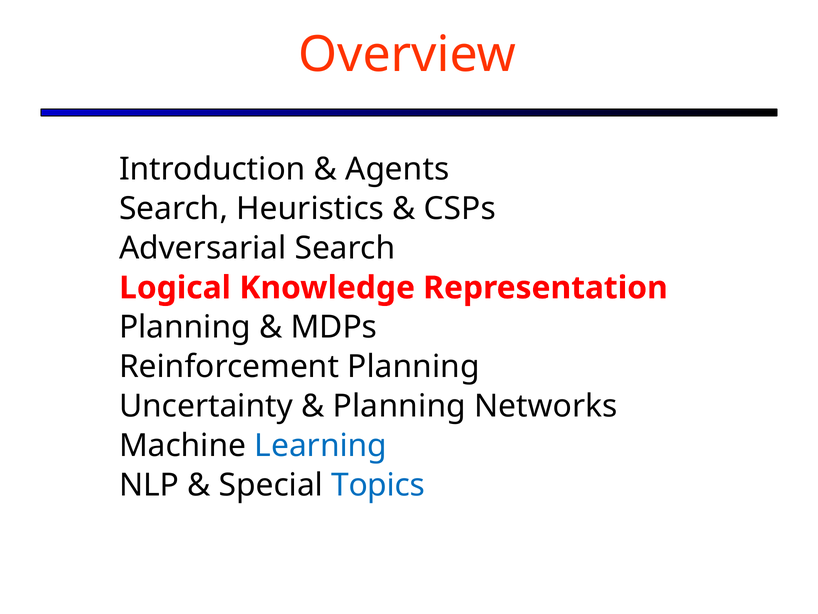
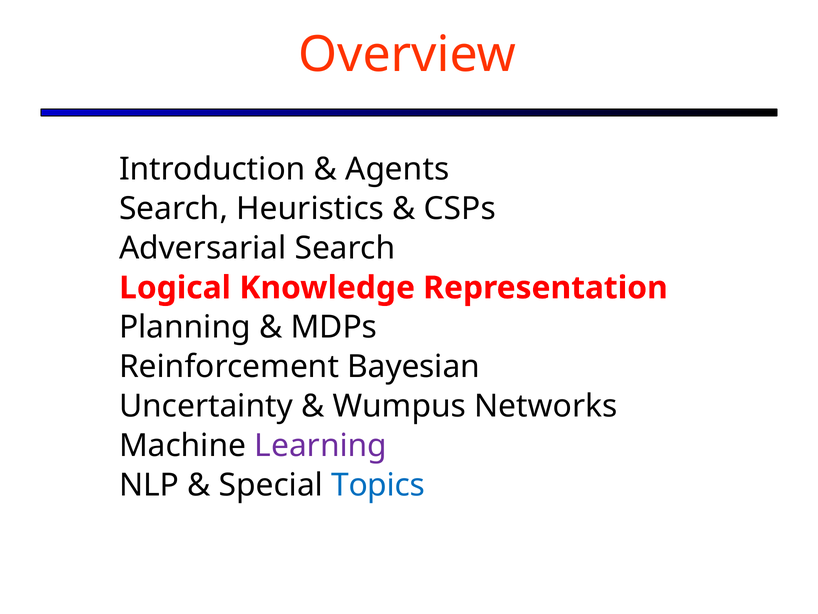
Reinforcement Planning: Planning -> Bayesian (414, 367)
Planning: Planning -> Wumpus (399, 406)
Learning colour: blue -> purple (321, 446)
